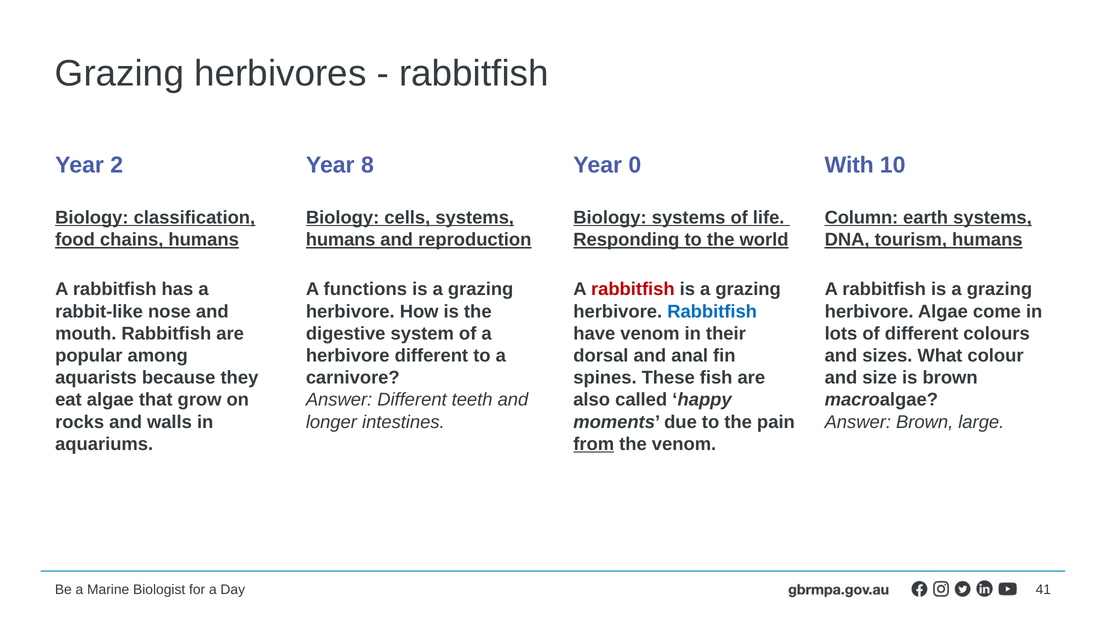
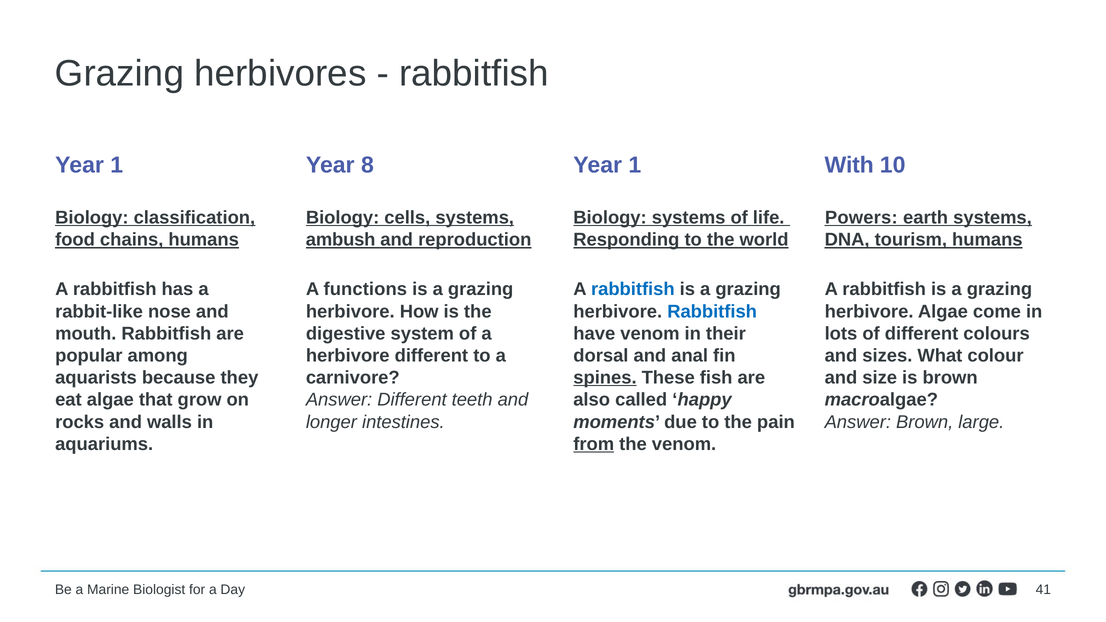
2: 2 -> 1 (117, 165)
0: 0 -> 1 (635, 165)
Column: Column -> Powers (861, 218)
humans: humans -> ambush (341, 240)
rabbitfish colour: red -> blue (633, 289)
spines underline: none -> present (605, 378)
